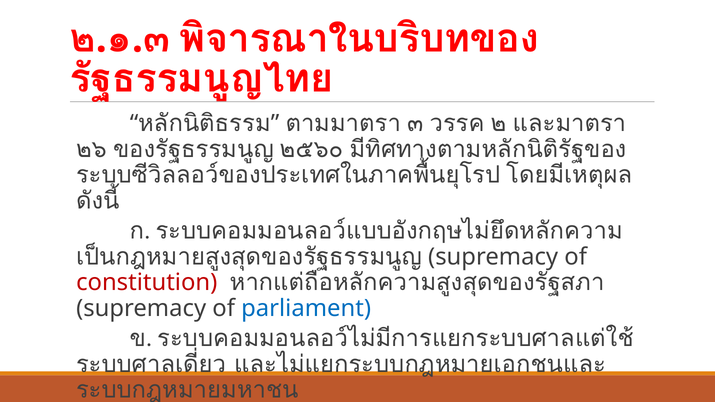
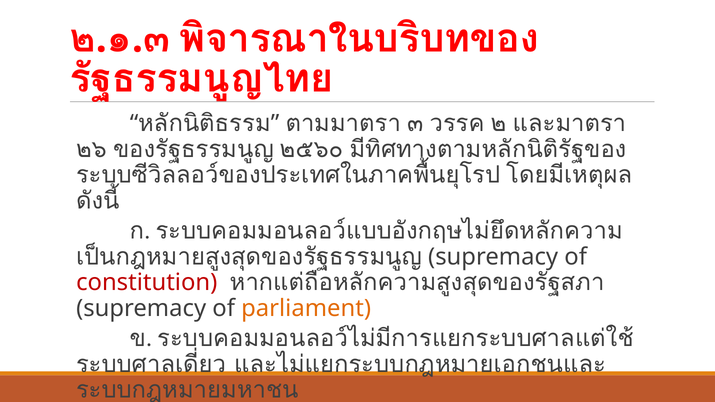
parliament colour: blue -> orange (306, 308)
